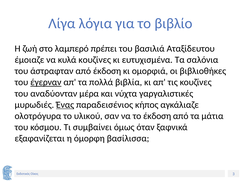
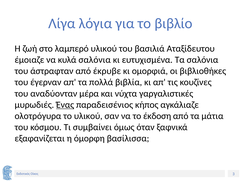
λαμπερό πρέπει: πρέπει -> υλικού (104, 48)
κυλά κουζίνες: κουζίνες -> σαλόνια (95, 60)
από έκδοση: έκδοση -> έκρυβε (107, 71)
έγερναν underline: present -> none (46, 82)
